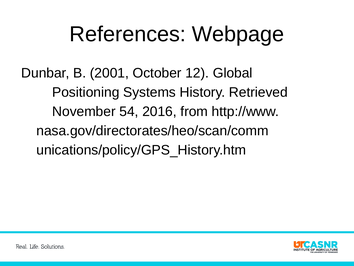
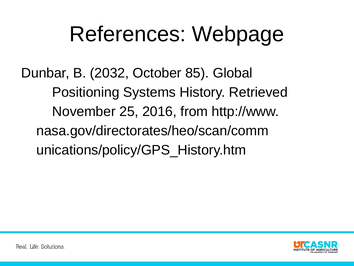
2001: 2001 -> 2032 (109, 73)
12: 12 -> 85 (197, 73)
54: 54 -> 25 (129, 111)
